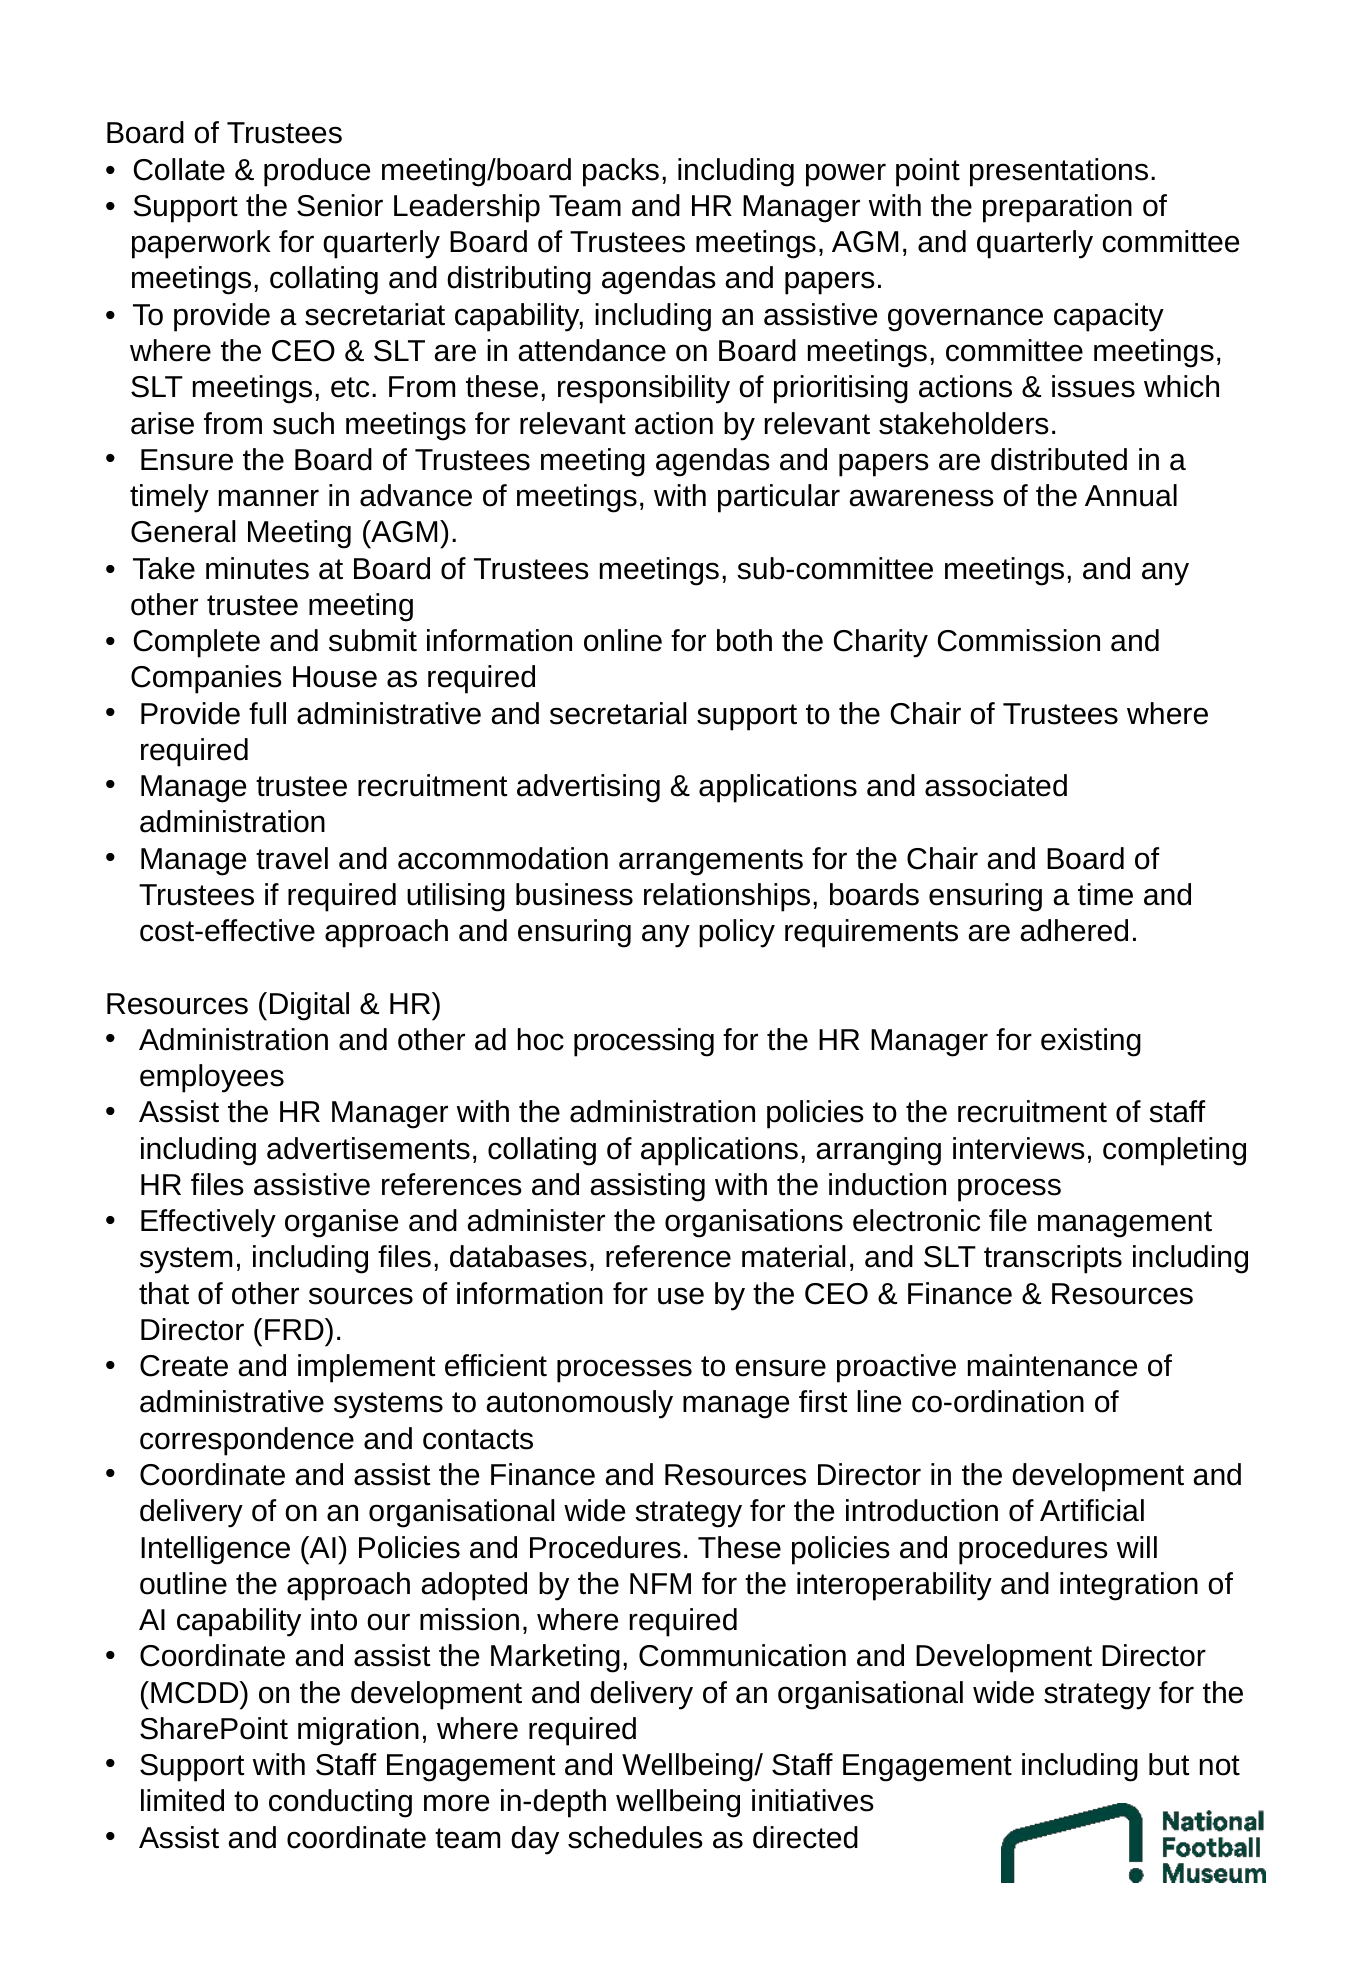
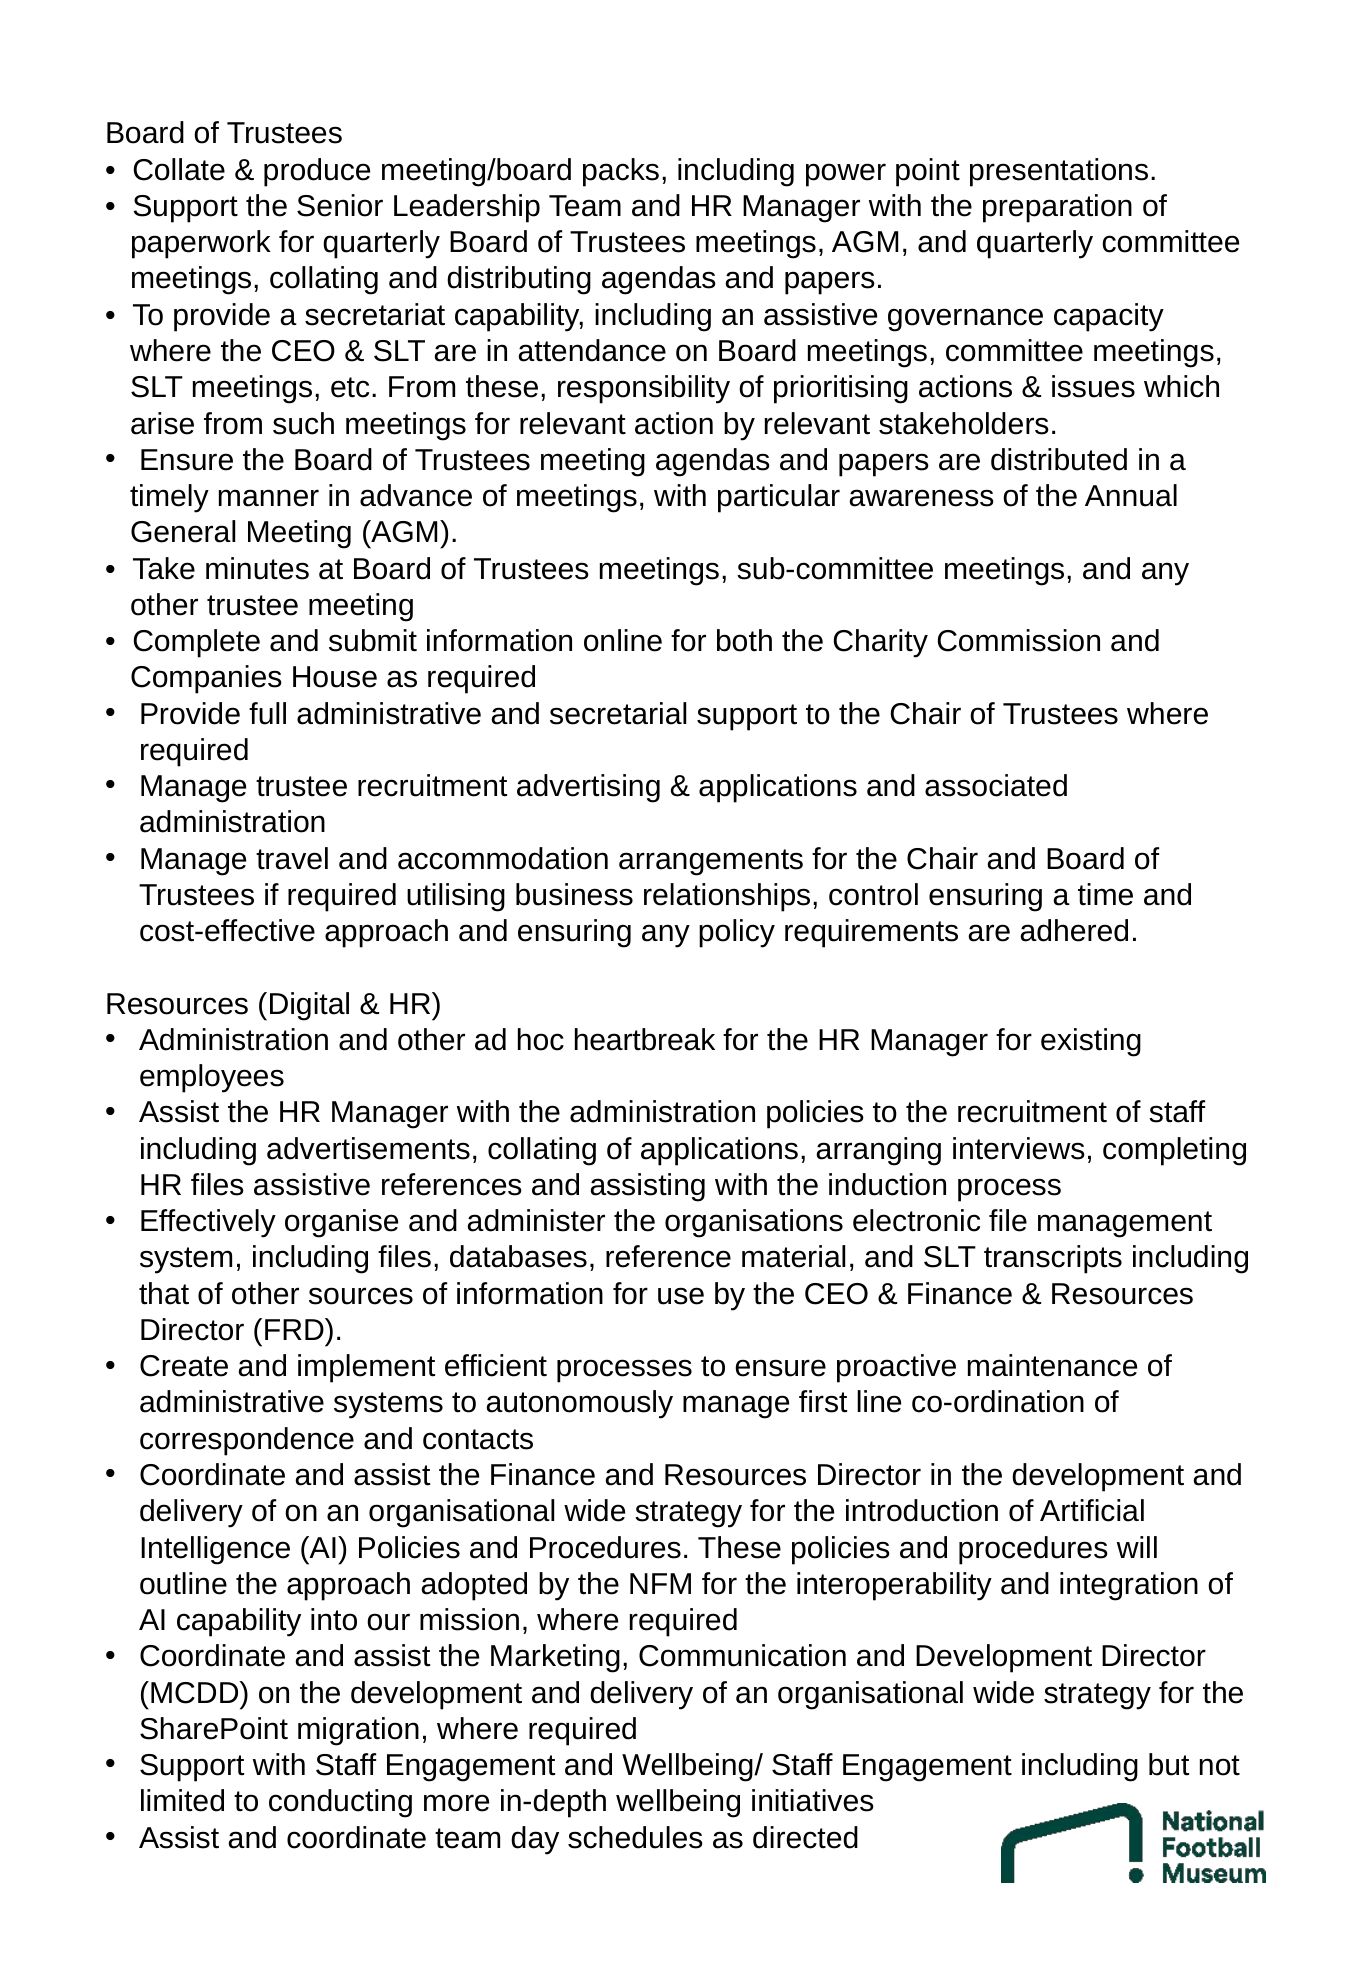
boards: boards -> control (874, 895)
processing: processing -> heartbreak (644, 1040)
